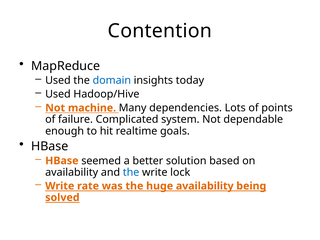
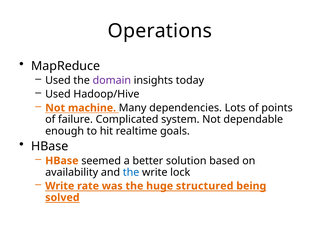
Contention: Contention -> Operations (160, 31)
domain colour: blue -> purple (112, 80)
huge availability: availability -> structured (205, 186)
